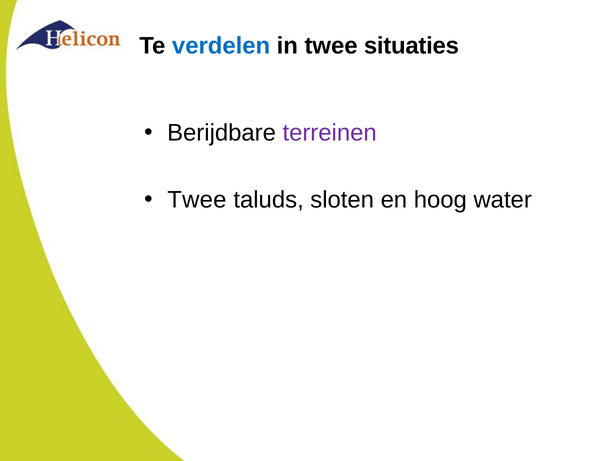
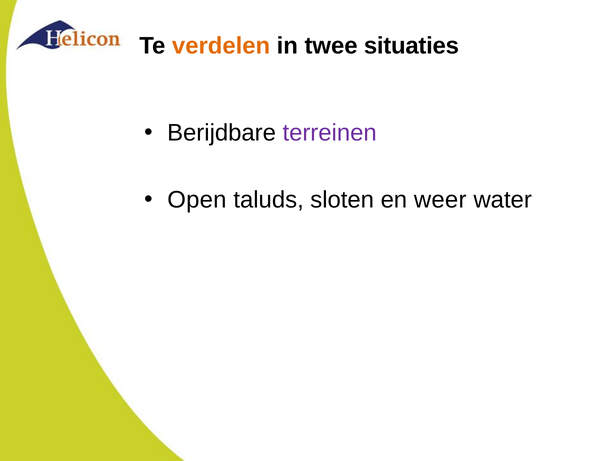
verdelen colour: blue -> orange (221, 46)
Twee: Twee -> Open (197, 200)
hoog: hoog -> weer (440, 200)
